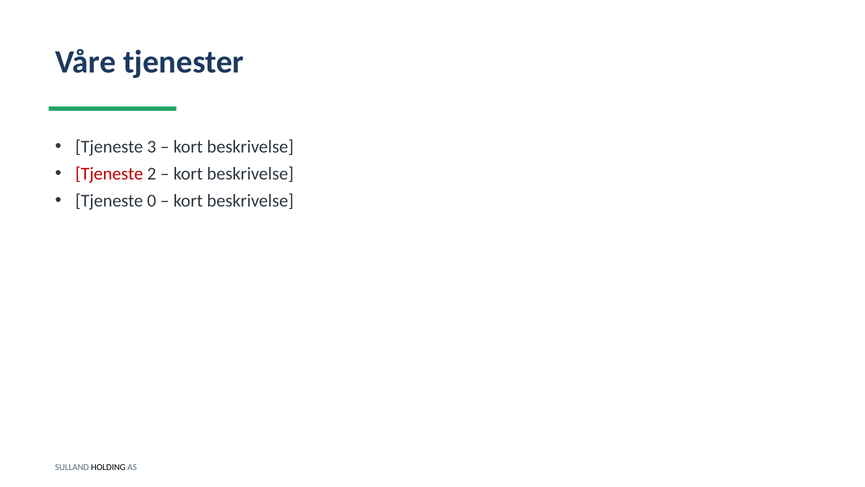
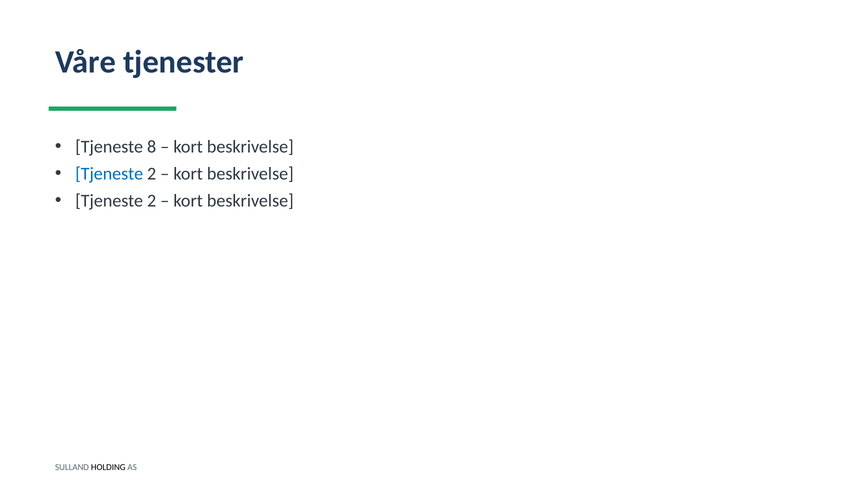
3: 3 -> 8 (152, 147)
Tjeneste colour: red -> blue (109, 174)
0: 0 -> 2 (152, 201)
